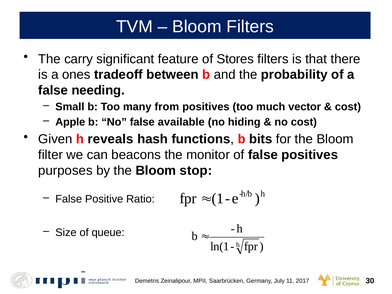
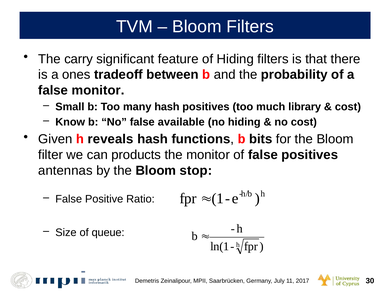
of Stores: Stores -> Hiding (235, 59)
false needing: needing -> monitor (98, 90)
many from: from -> hash (167, 107)
vector: vector -> library (305, 107)
Apple: Apple -> Know (70, 122)
beacons: beacons -> products (136, 155)
purposes: purposes -> antennas (65, 170)
